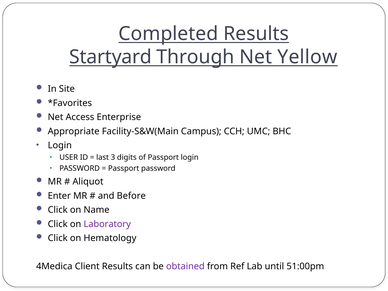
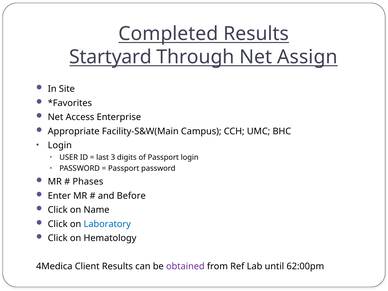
Yellow: Yellow -> Assign (307, 57)
Aliquot: Aliquot -> Phases (88, 182)
Laboratory colour: purple -> blue (107, 224)
51:00pm: 51:00pm -> 62:00pm (305, 266)
